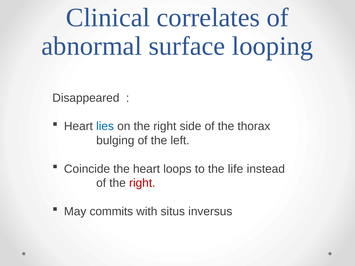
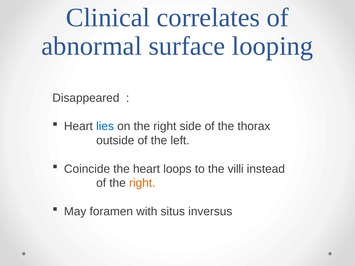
bulging: bulging -> outside (115, 141)
life: life -> villi (236, 169)
right colour: red -> orange (142, 183)
commits: commits -> foramen (111, 212)
